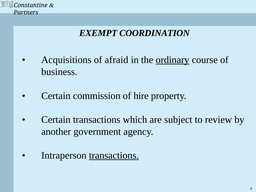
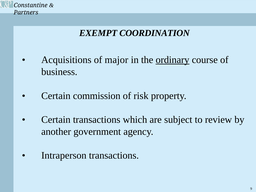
afraid: afraid -> major (116, 60)
hire: hire -> risk (141, 96)
transactions underline: present -> none (114, 156)
